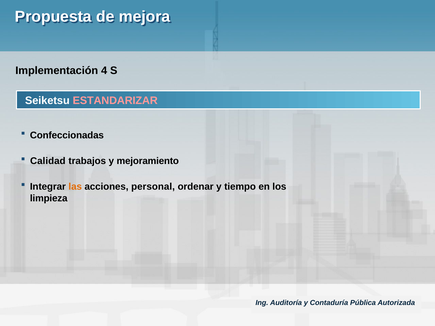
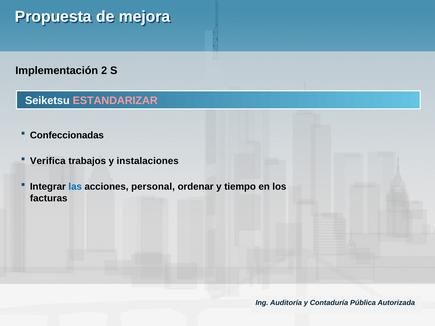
4: 4 -> 2 (104, 71)
Calidad: Calidad -> Verifica (48, 161)
mejoramiento: mejoramiento -> instalaciones (148, 161)
las colour: orange -> blue (75, 187)
limpieza: limpieza -> facturas (49, 198)
